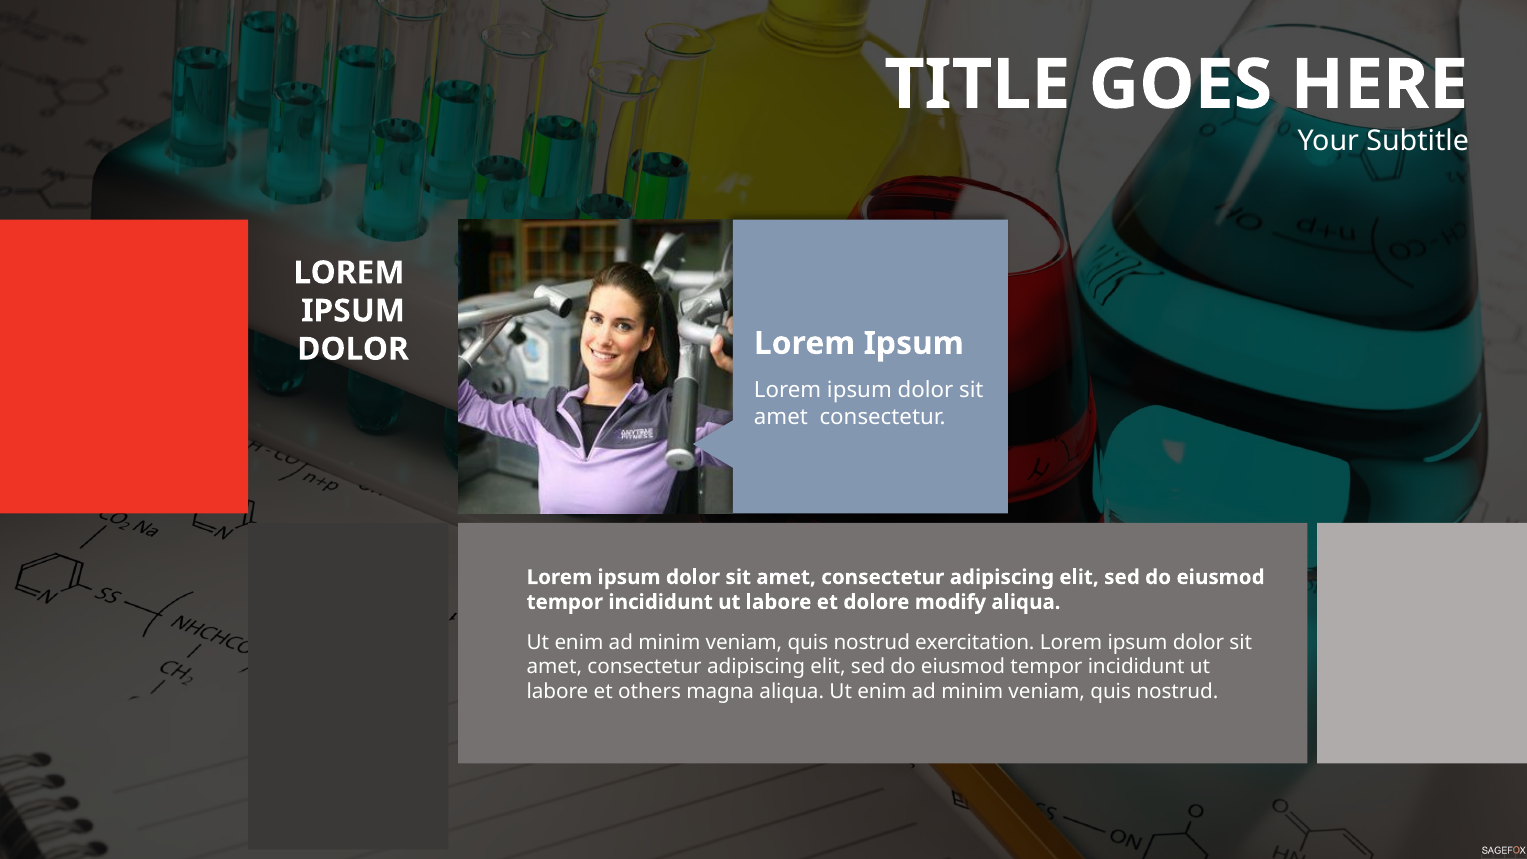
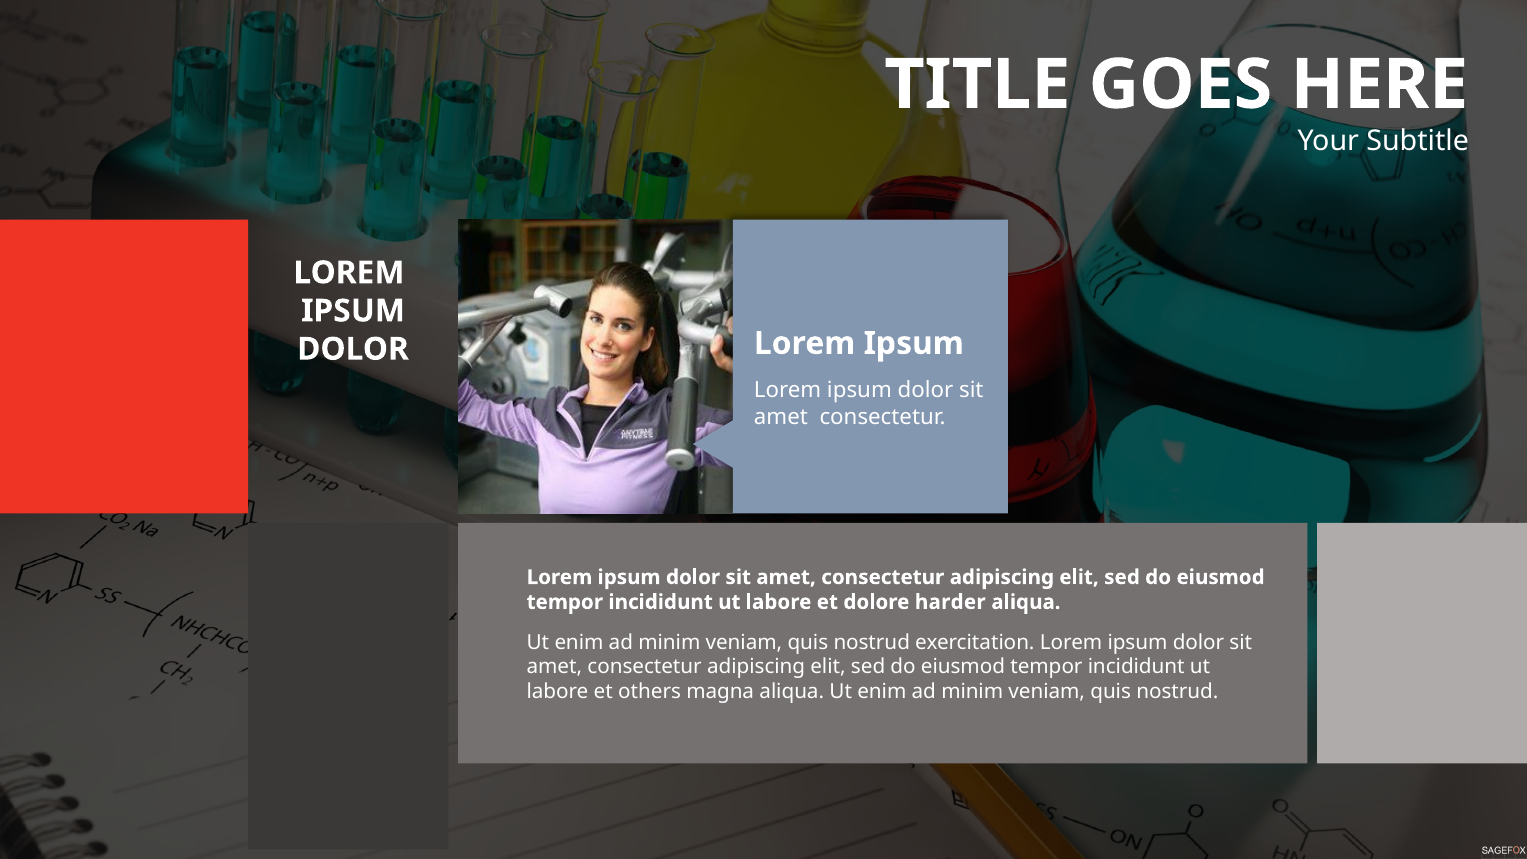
modify: modify -> harder (950, 602)
